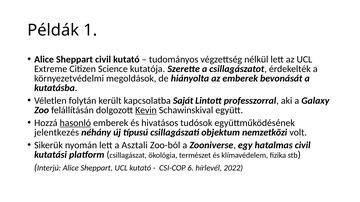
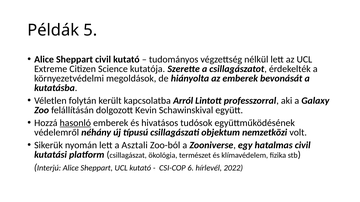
1: 1 -> 5 (90, 30)
Saját: Saját -> Arról (183, 101)
Kevin underline: present -> none (146, 110)
jelentkezés: jelentkezés -> védelemről (57, 133)
